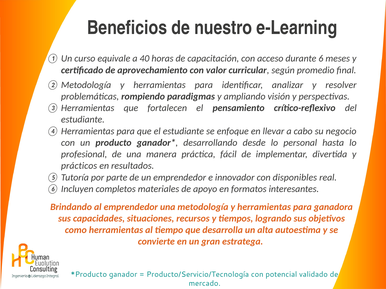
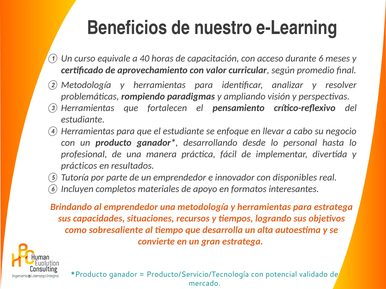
para ganadora: ganadora -> estratega (333, 207)
como herramientas: herramientas -> sobresaliente (116, 230)
